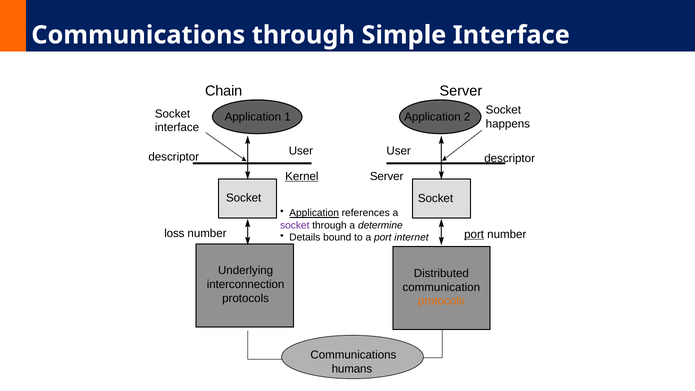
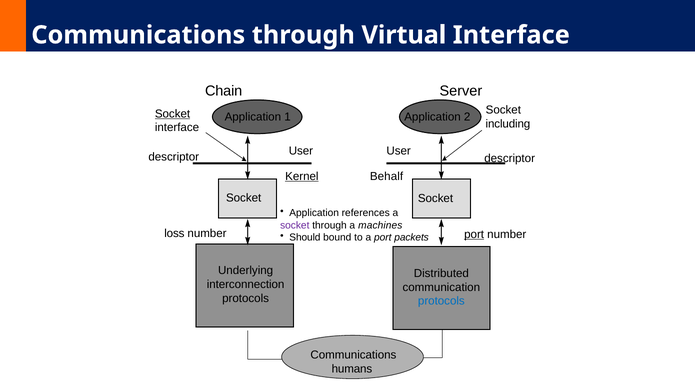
Simple: Simple -> Virtual (404, 35)
Socket underline: none -> present (173, 114)
happens: happens -> including (508, 124)
Server: Server -> Behalf (387, 176)
Application underline: present -> none (314, 213)
determine: determine -> machines (380, 225)
Details: Details -> Should (305, 237)
internet: internet -> packets (412, 237)
protocols colour: orange -> blue (441, 301)
